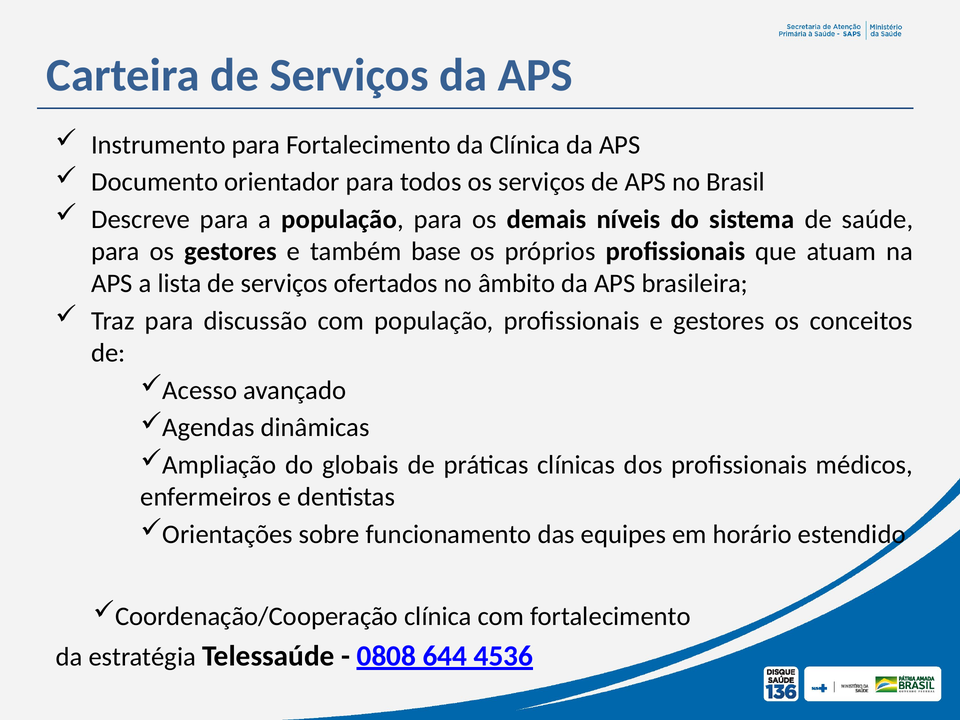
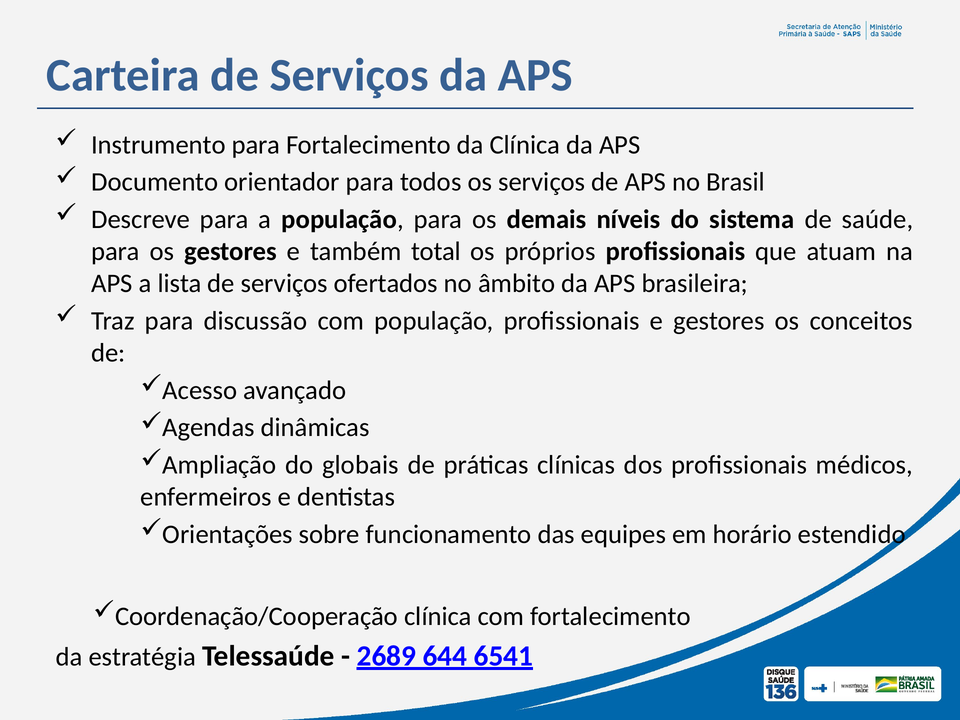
base: base -> total (436, 251)
0808: 0808 -> 2689 (386, 656)
4536: 4536 -> 6541 (503, 656)
